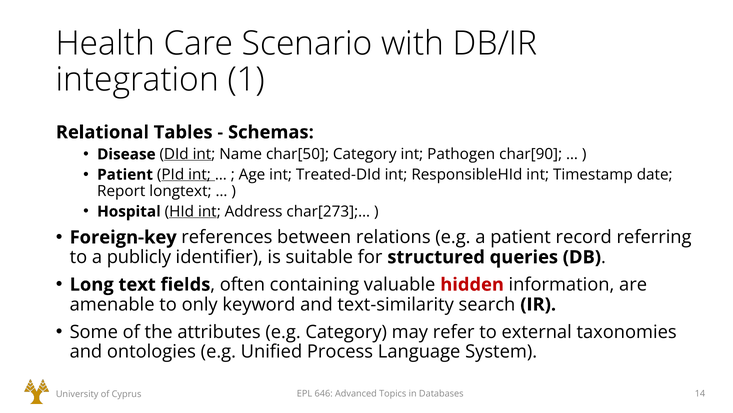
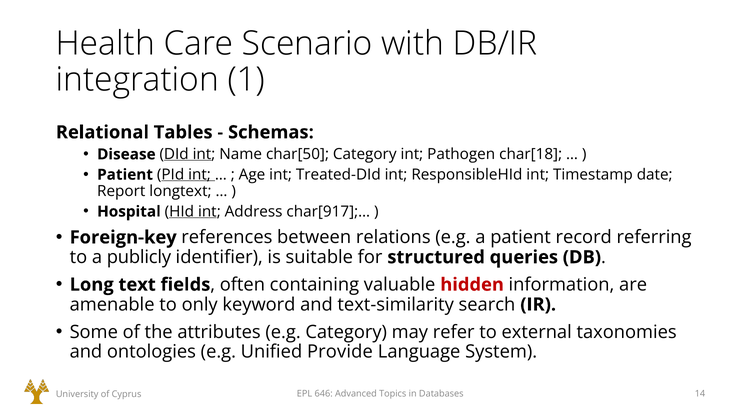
char[90: char[90 -> char[18 (531, 154)
char[273];…: char[273];… -> char[917];… (328, 211)
Process: Process -> Provide (340, 351)
